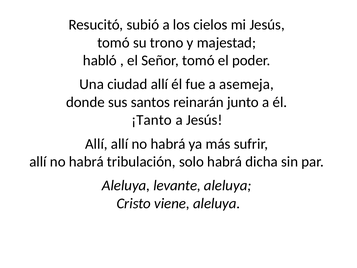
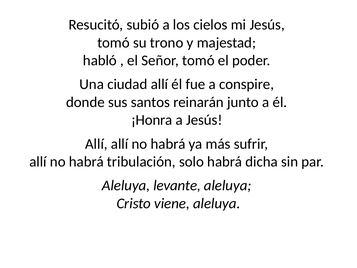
asemeja: asemeja -> conspire (247, 84)
¡Tanto: ¡Tanto -> ¡Honra (152, 120)
